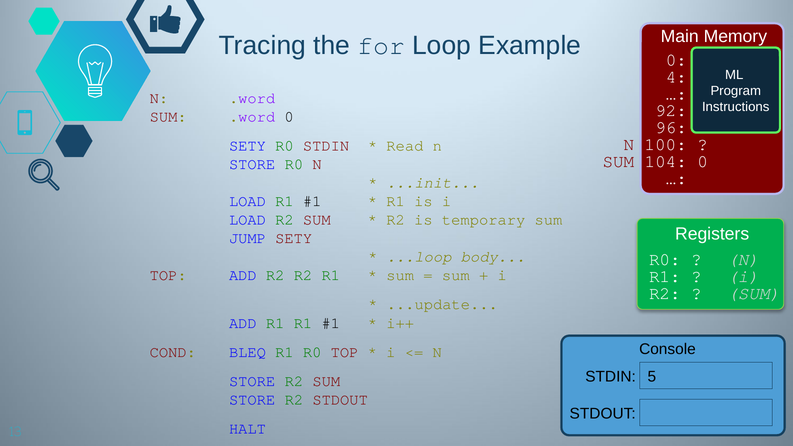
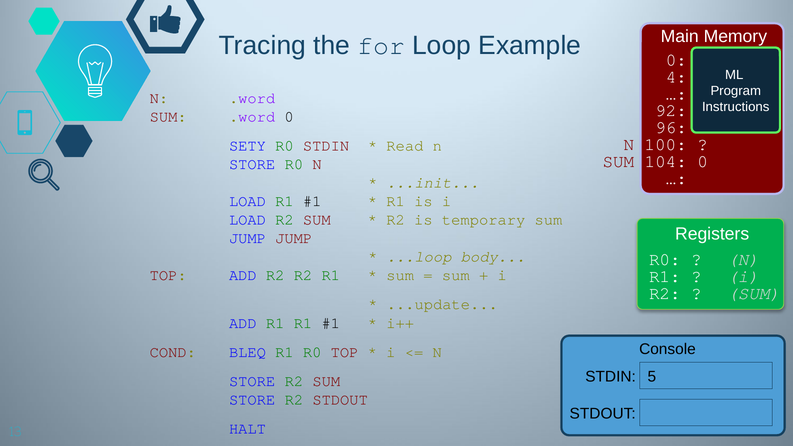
JUMP SETY: SETY -> JUMP (294, 238)
